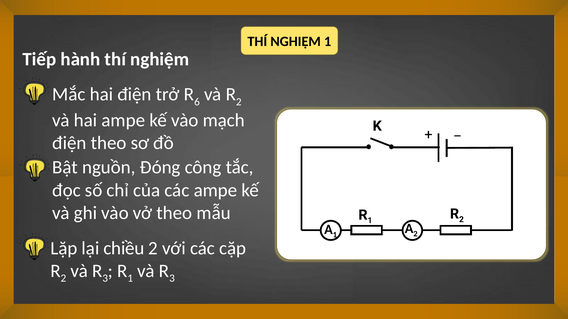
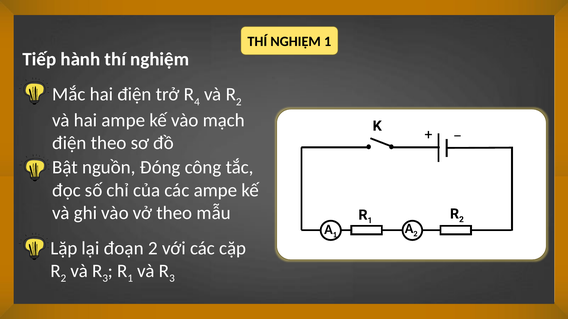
6: 6 -> 4 (197, 102)
chiều: chiều -> đoạn (124, 249)
